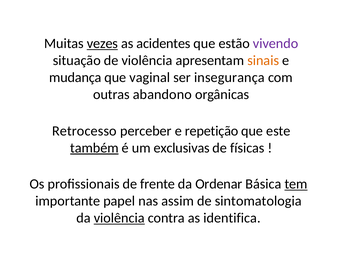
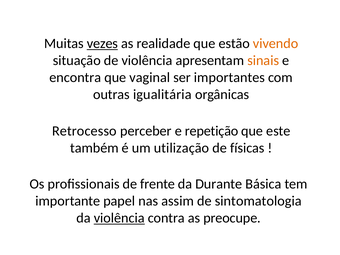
acidentes: acidentes -> realidade (163, 43)
vivendo colour: purple -> orange (276, 43)
mudança: mudança -> encontra (75, 77)
insegurança: insegurança -> importantes (229, 77)
abandono: abandono -> igualitária (162, 94)
também underline: present -> none (94, 148)
exclusivas: exclusivas -> utilização (182, 148)
Ordenar: Ordenar -> Durante (219, 184)
tem underline: present -> none (296, 184)
identifica: identifica -> preocupe (232, 218)
